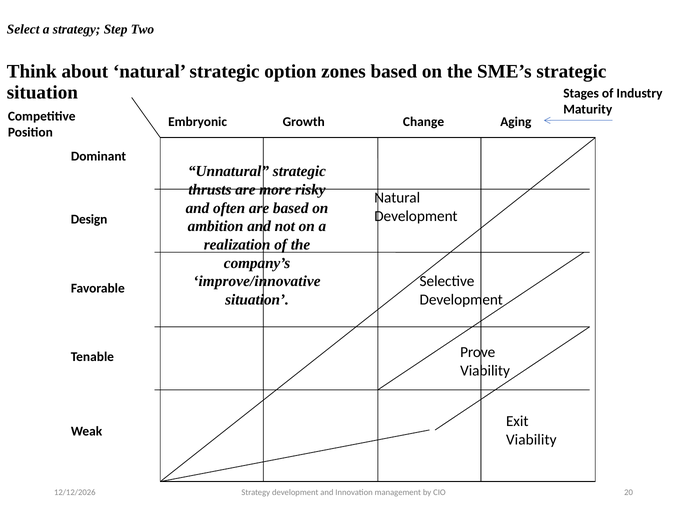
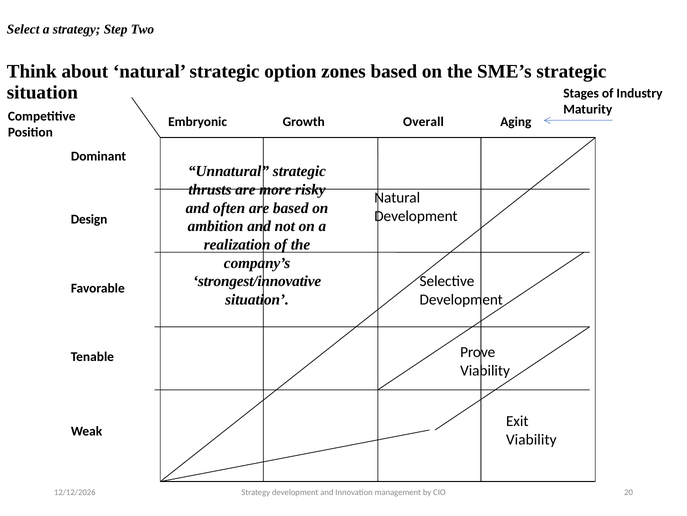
Change: Change -> Overall (423, 122)
improve/innovative: improve/innovative -> strongest/innovative (257, 281)
